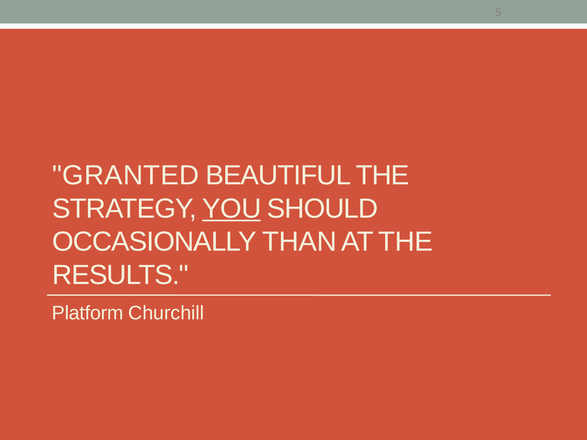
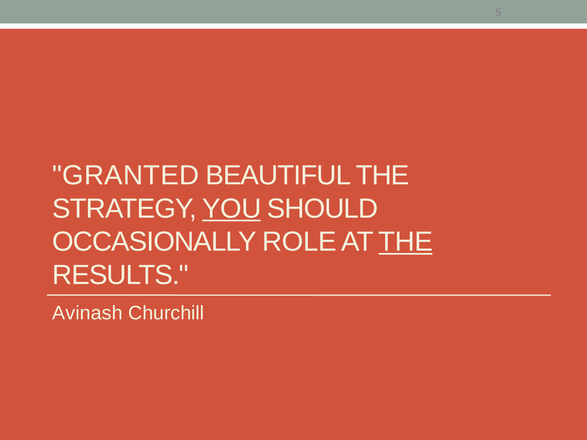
THAN: THAN -> ROLE (299, 242)
THE underline: none -> present (406, 242)
Platform: Platform -> Avinash (87, 313)
